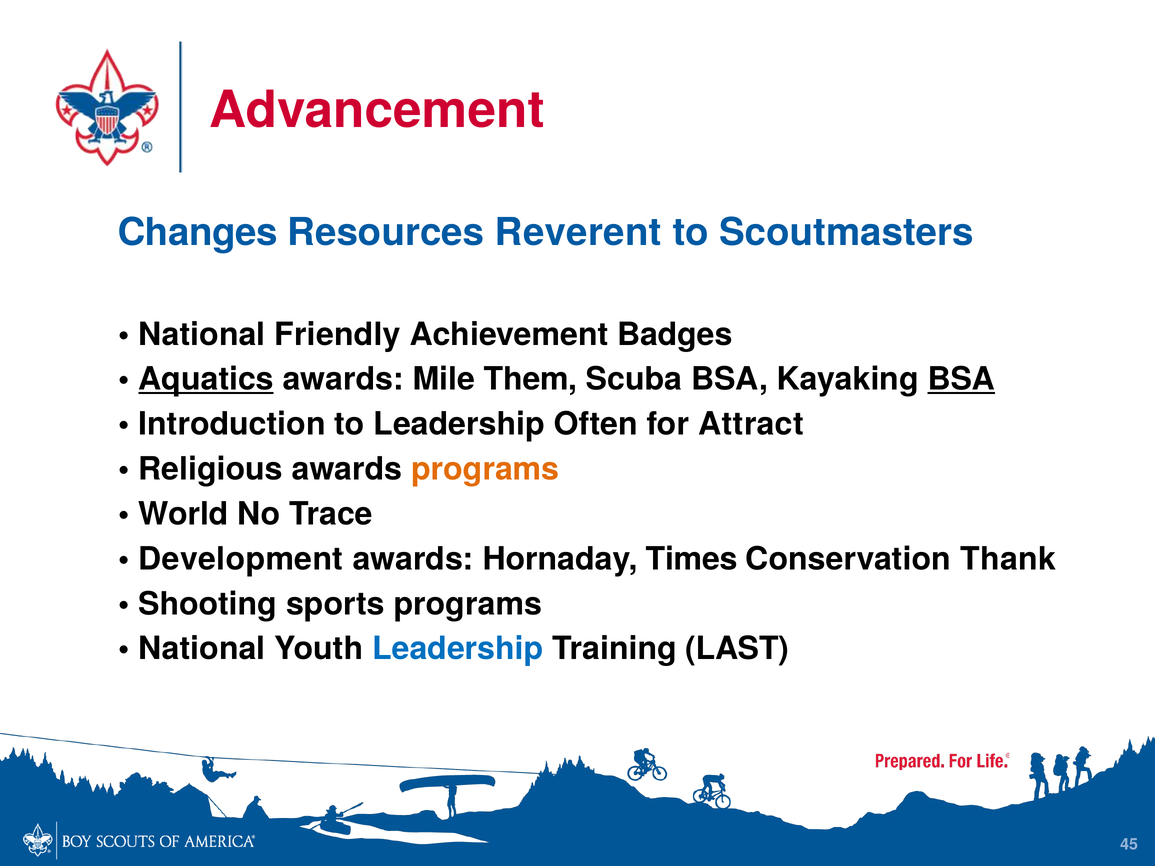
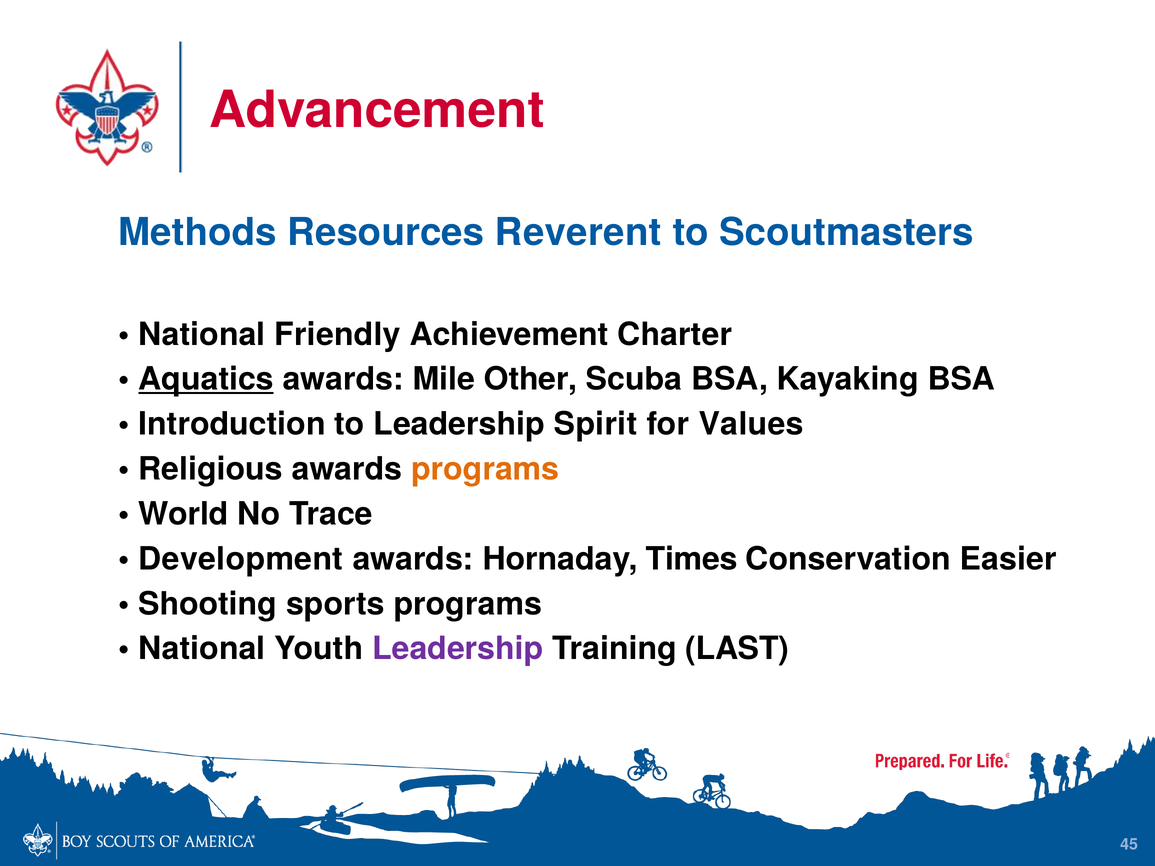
Changes: Changes -> Methods (198, 232)
Badges: Badges -> Charter (675, 335)
Them: Them -> Other (531, 380)
BSA underline: present -> none (961, 380)
Often: Often -> Spirit (596, 424)
Attract: Attract -> Values (751, 424)
Thank: Thank -> Easier (1008, 559)
Leadership colour: blue -> purple (458, 649)
